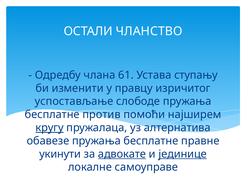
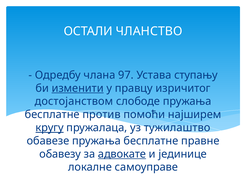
61: 61 -> 97 (126, 75)
изменити underline: none -> present (78, 88)
успостављање: успостављање -> достојанством (74, 101)
алтернатива: алтернатива -> тужилаштво (177, 127)
укинути: укинути -> обавезу (60, 154)
јединице underline: present -> none (183, 154)
